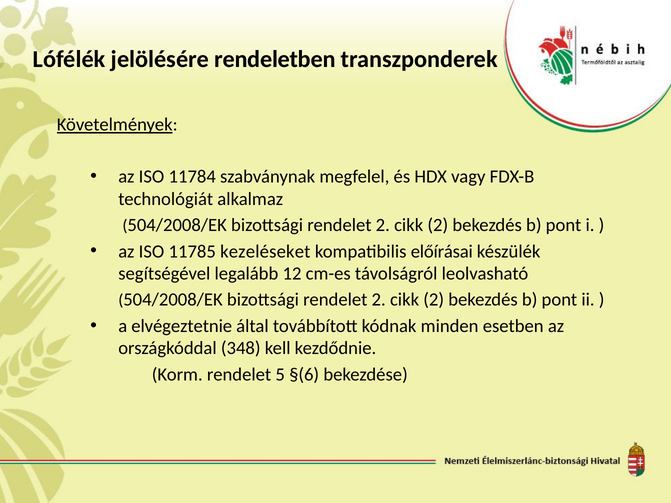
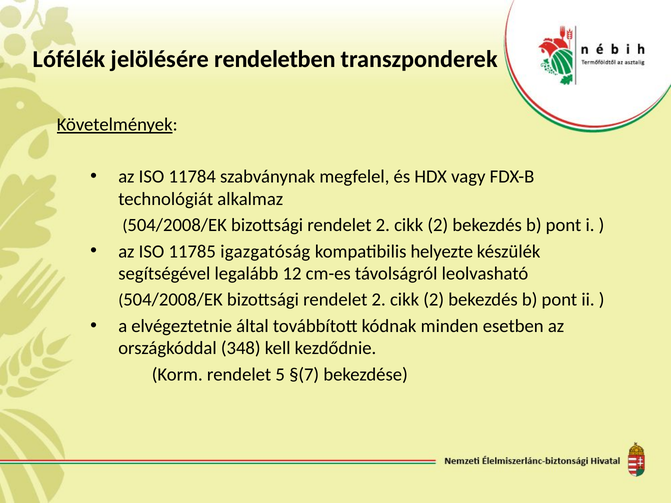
kezeléseket: kezeléseket -> igazgatóság (265, 251)
előírásai: előírásai -> helyezte (442, 251)
§(6: §(6 -> §(7 (304, 375)
